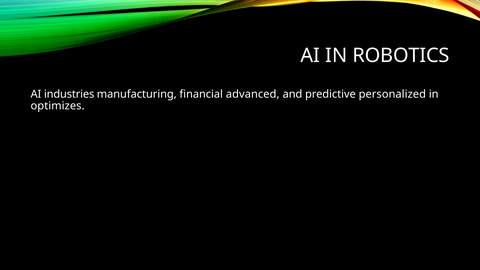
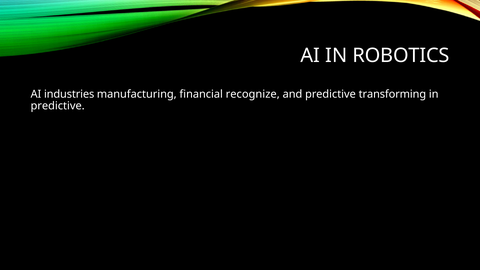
advanced: advanced -> recognize (253, 94)
personalized: personalized -> transforming (392, 94)
optimizes: optimizes -> predictive (58, 106)
